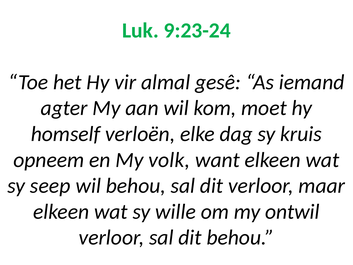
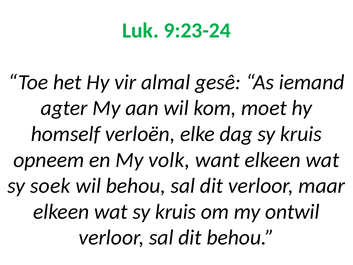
seep: seep -> soek (50, 186)
wat sy wille: wille -> kruis (176, 212)
